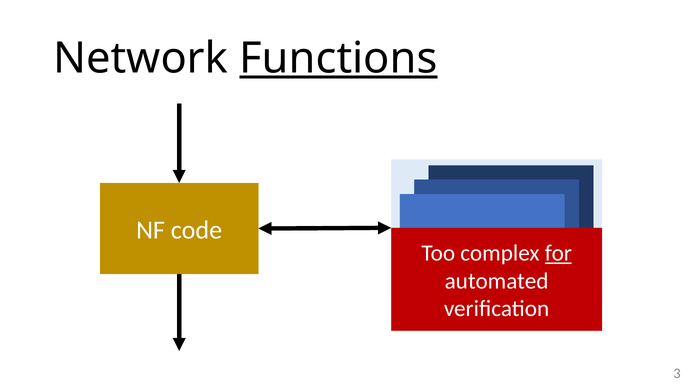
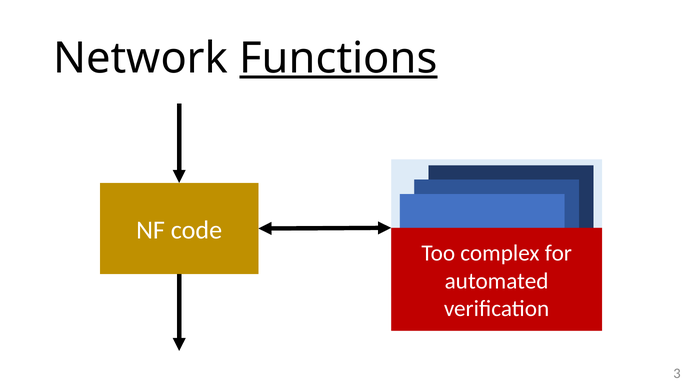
for underline: present -> none (558, 253)
